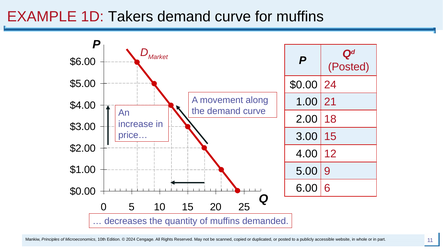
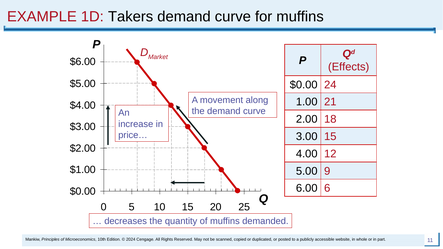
Posted: Posted -> Effects (349, 67)
